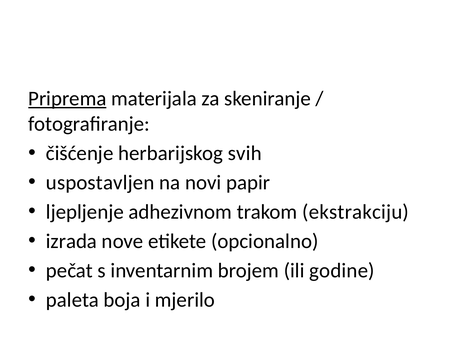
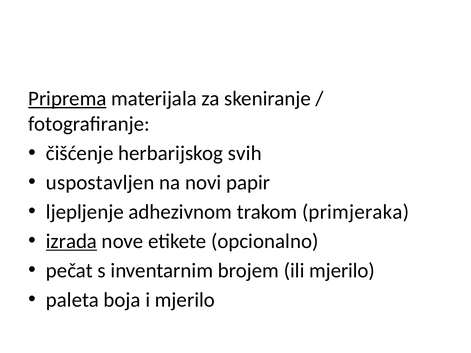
ekstrakciju: ekstrakciju -> primjeraka (356, 212)
izrada underline: none -> present (71, 241)
ili godine: godine -> mjerilo (342, 271)
